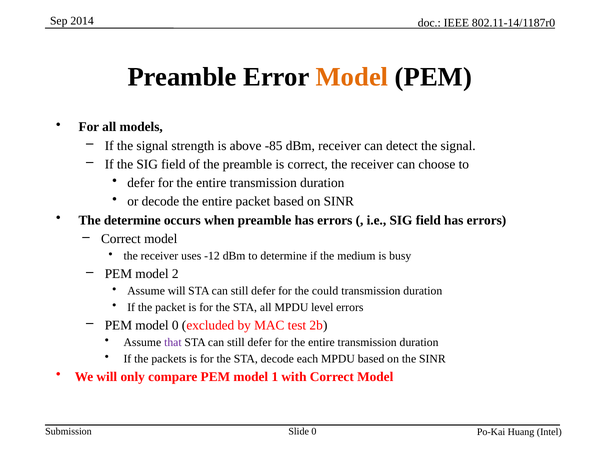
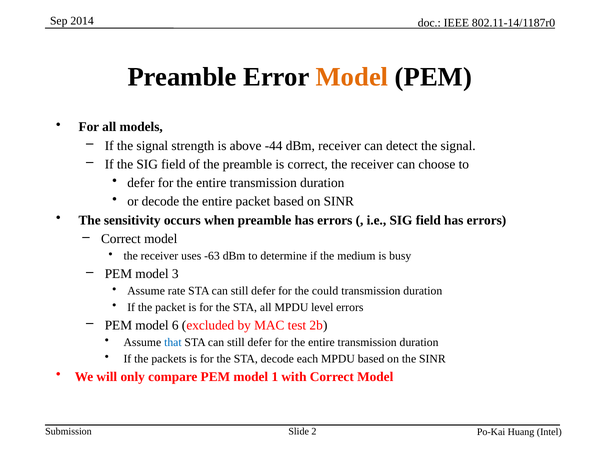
-85: -85 -> -44 (274, 146)
The determine: determine -> sensitivity (132, 220)
-12: -12 -> -63 (212, 256)
2: 2 -> 3 (175, 274)
Assume will: will -> rate (177, 291)
model 0: 0 -> 6 (175, 325)
that colour: purple -> blue (173, 342)
Slide 0: 0 -> 2 (314, 432)
